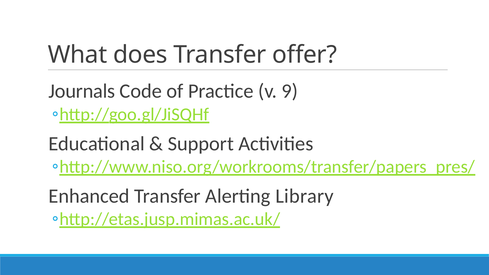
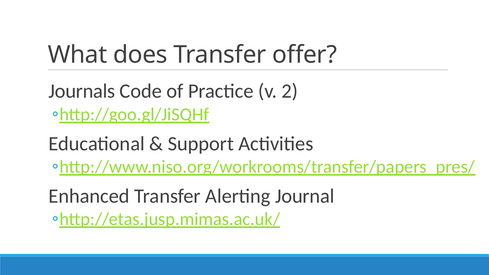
9: 9 -> 2 (290, 91)
Library: Library -> Journal (305, 196)
